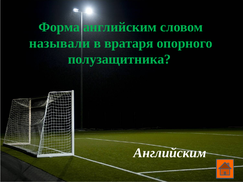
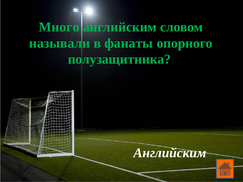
Форма: Форма -> Много (59, 27)
вратаря: вратаря -> фанаты (129, 43)
